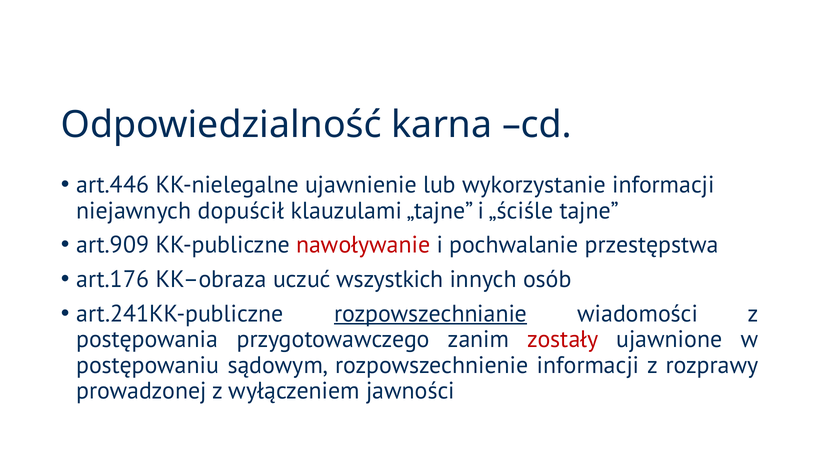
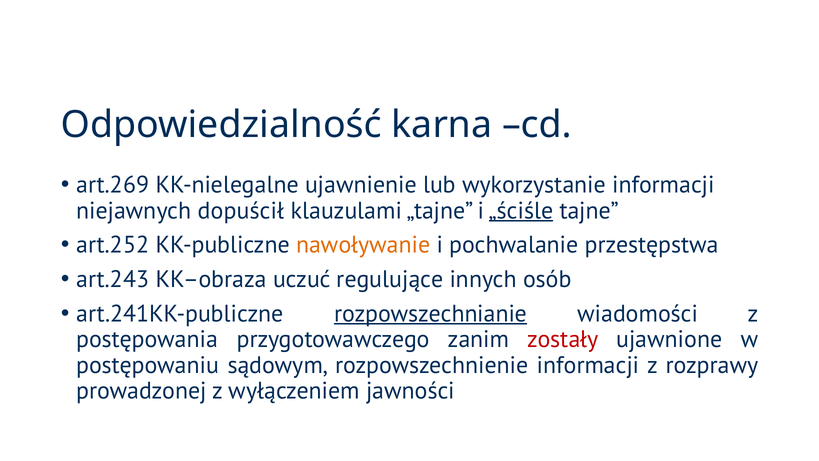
art.446: art.446 -> art.269 (113, 185)
„ściśle underline: none -> present (521, 211)
art.909: art.909 -> art.252 (113, 245)
nawoływanie colour: red -> orange (363, 245)
art.176: art.176 -> art.243 (113, 279)
wszystkich: wszystkich -> regulujące (390, 279)
